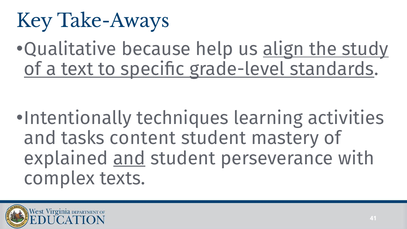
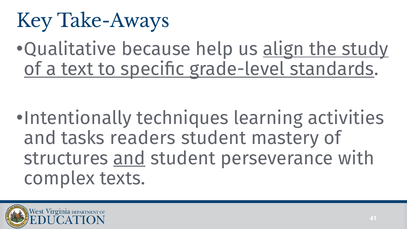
content: content -> readers (143, 138)
explained: explained -> structures (66, 158)
